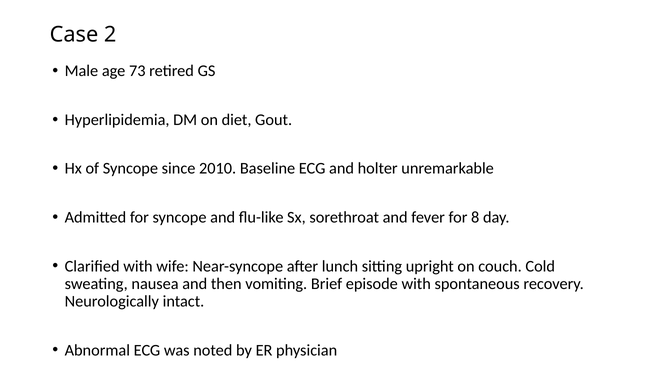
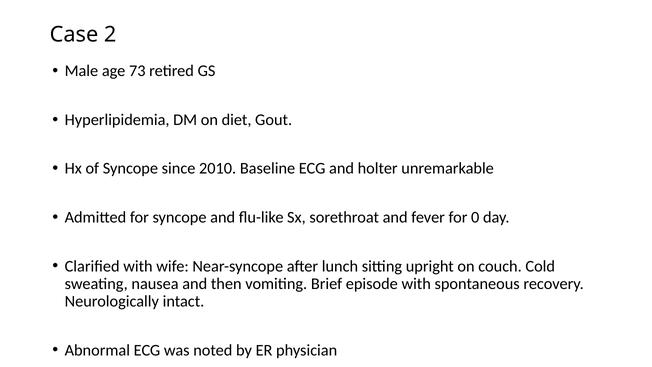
8: 8 -> 0 (475, 217)
